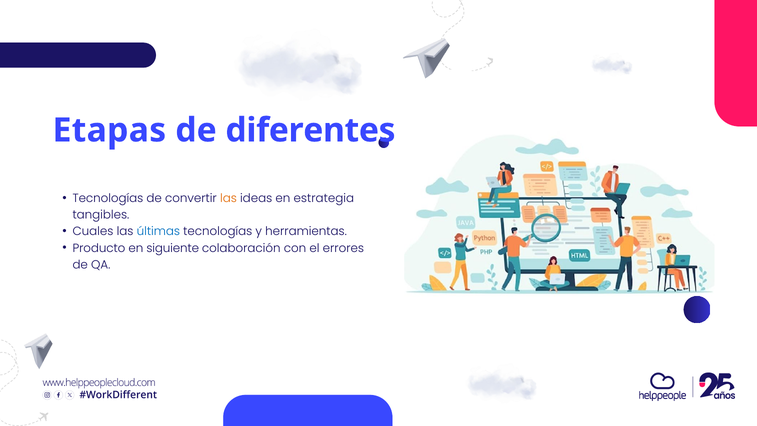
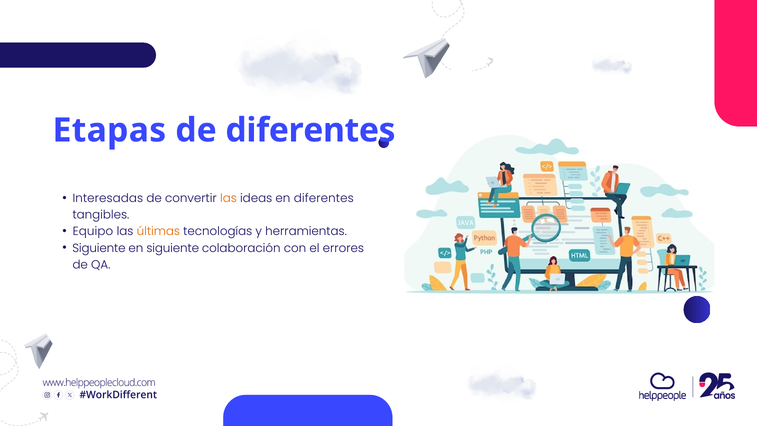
Tecnologías: Tecnologías -> Interesadas (108, 198)
en estrategia: estrategia -> diferentes (324, 198)
Cuales: Cuales -> Equipo (93, 231)
últimas colour: blue -> orange (158, 231)
Producto: Producto -> Siguiente (99, 248)
